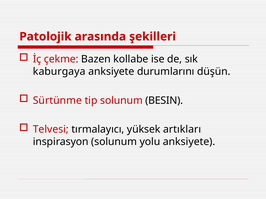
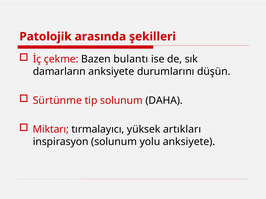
kollabe: kollabe -> bulantı (131, 59)
kaburgaya: kaburgaya -> damarların (59, 72)
BESIN: BESIN -> DAHA (164, 101)
Telvesi: Telvesi -> Miktarı (51, 130)
